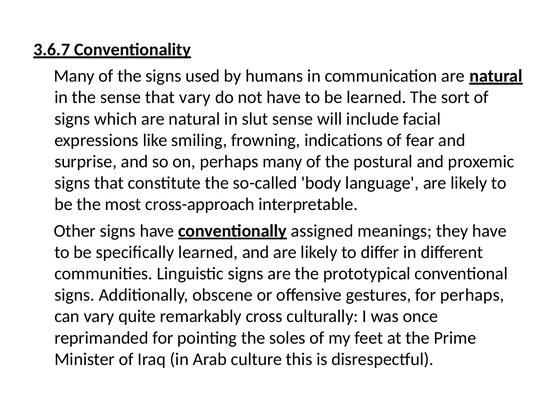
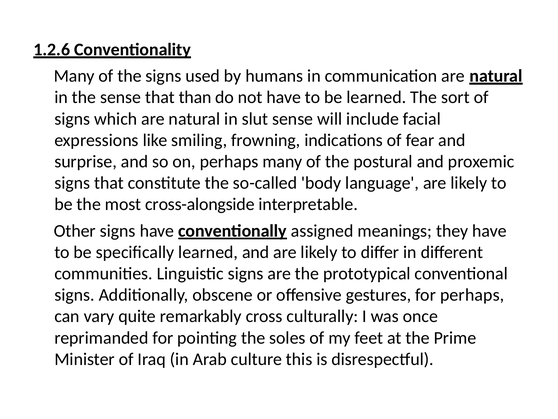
3.6.7: 3.6.7 -> 1.2.6 (52, 50)
that vary: vary -> than (195, 97)
cross-approach: cross-approach -> cross-alongside (200, 204)
